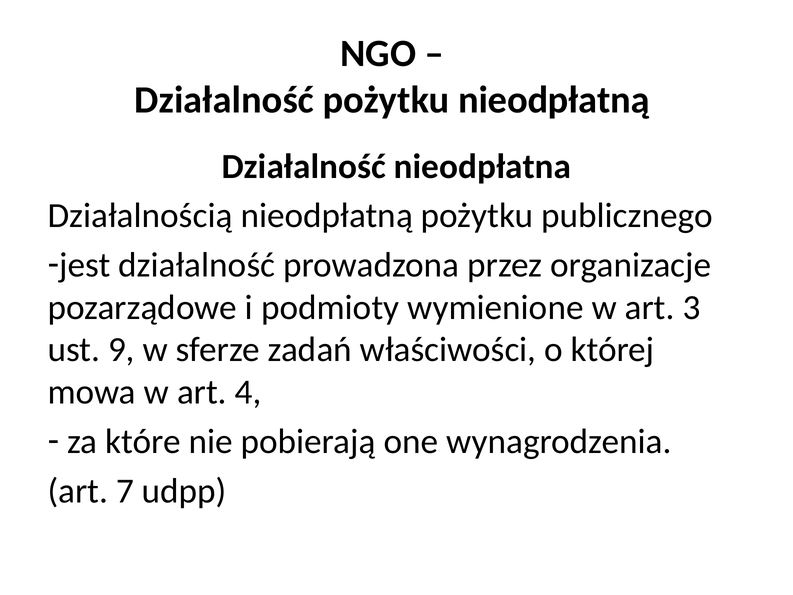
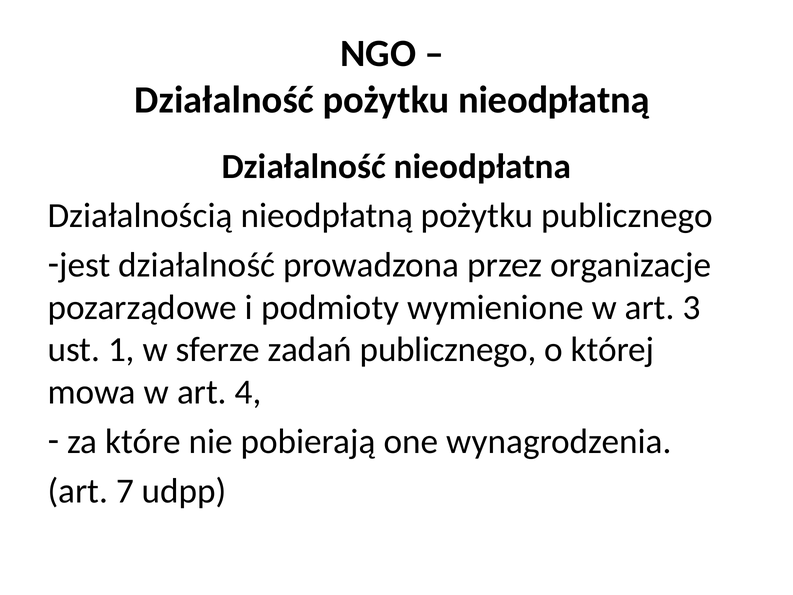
9: 9 -> 1 (121, 350)
zadań właściwości: właściwości -> publicznego (448, 350)
